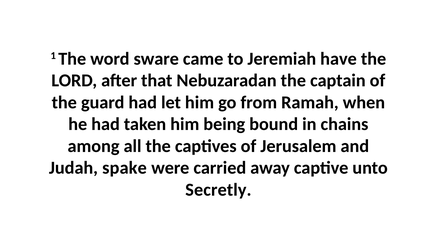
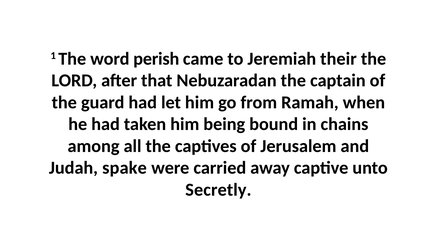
sware: sware -> perish (156, 59)
have: have -> their (338, 59)
